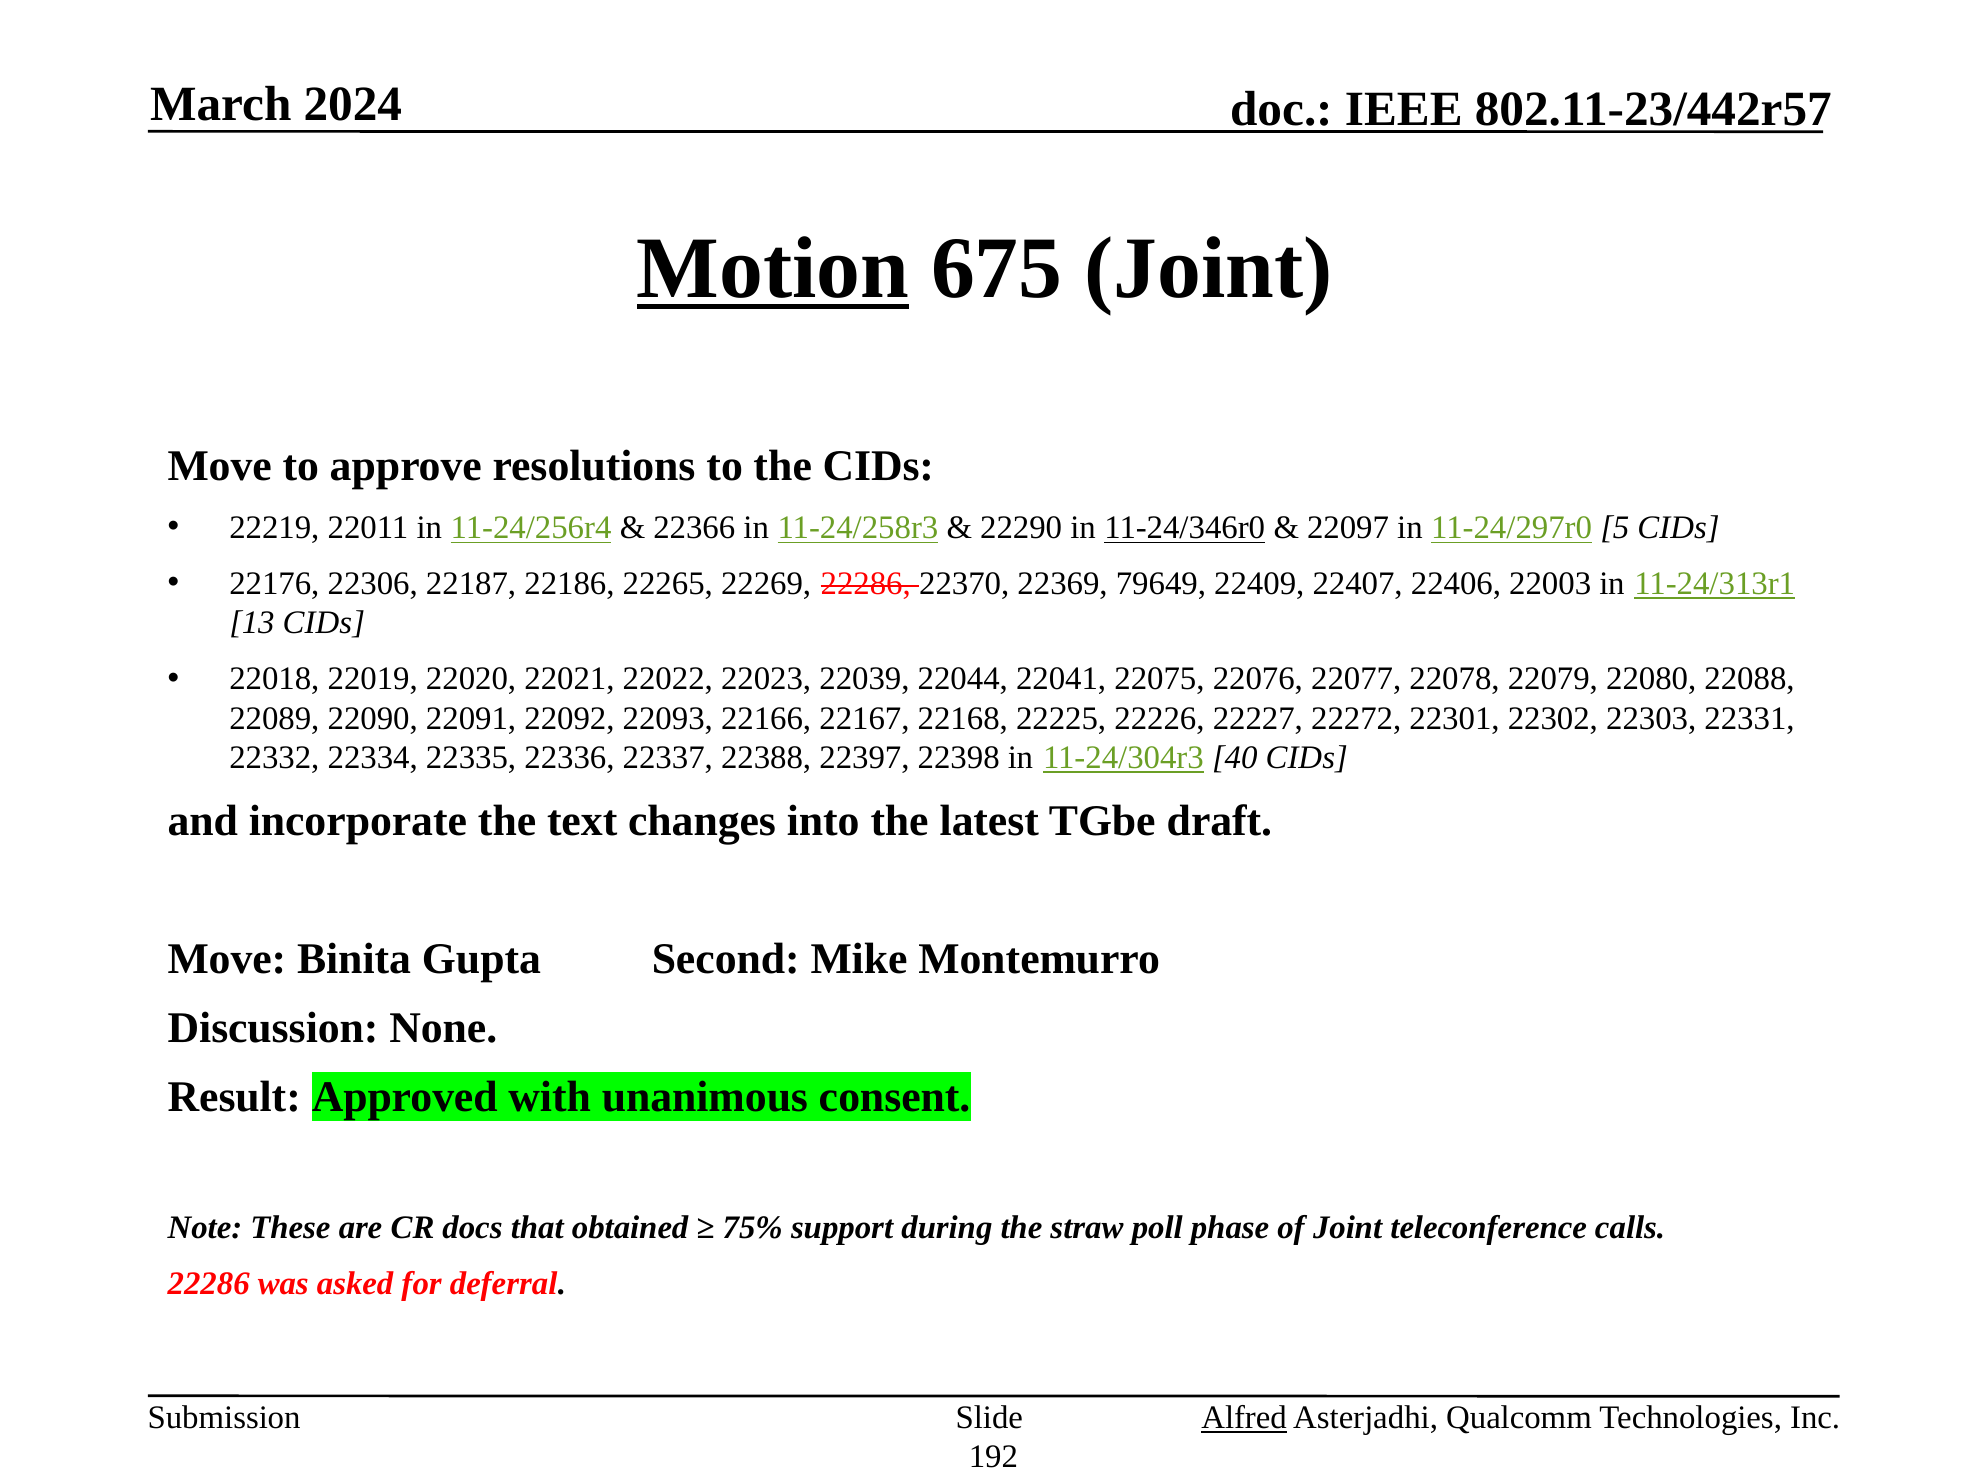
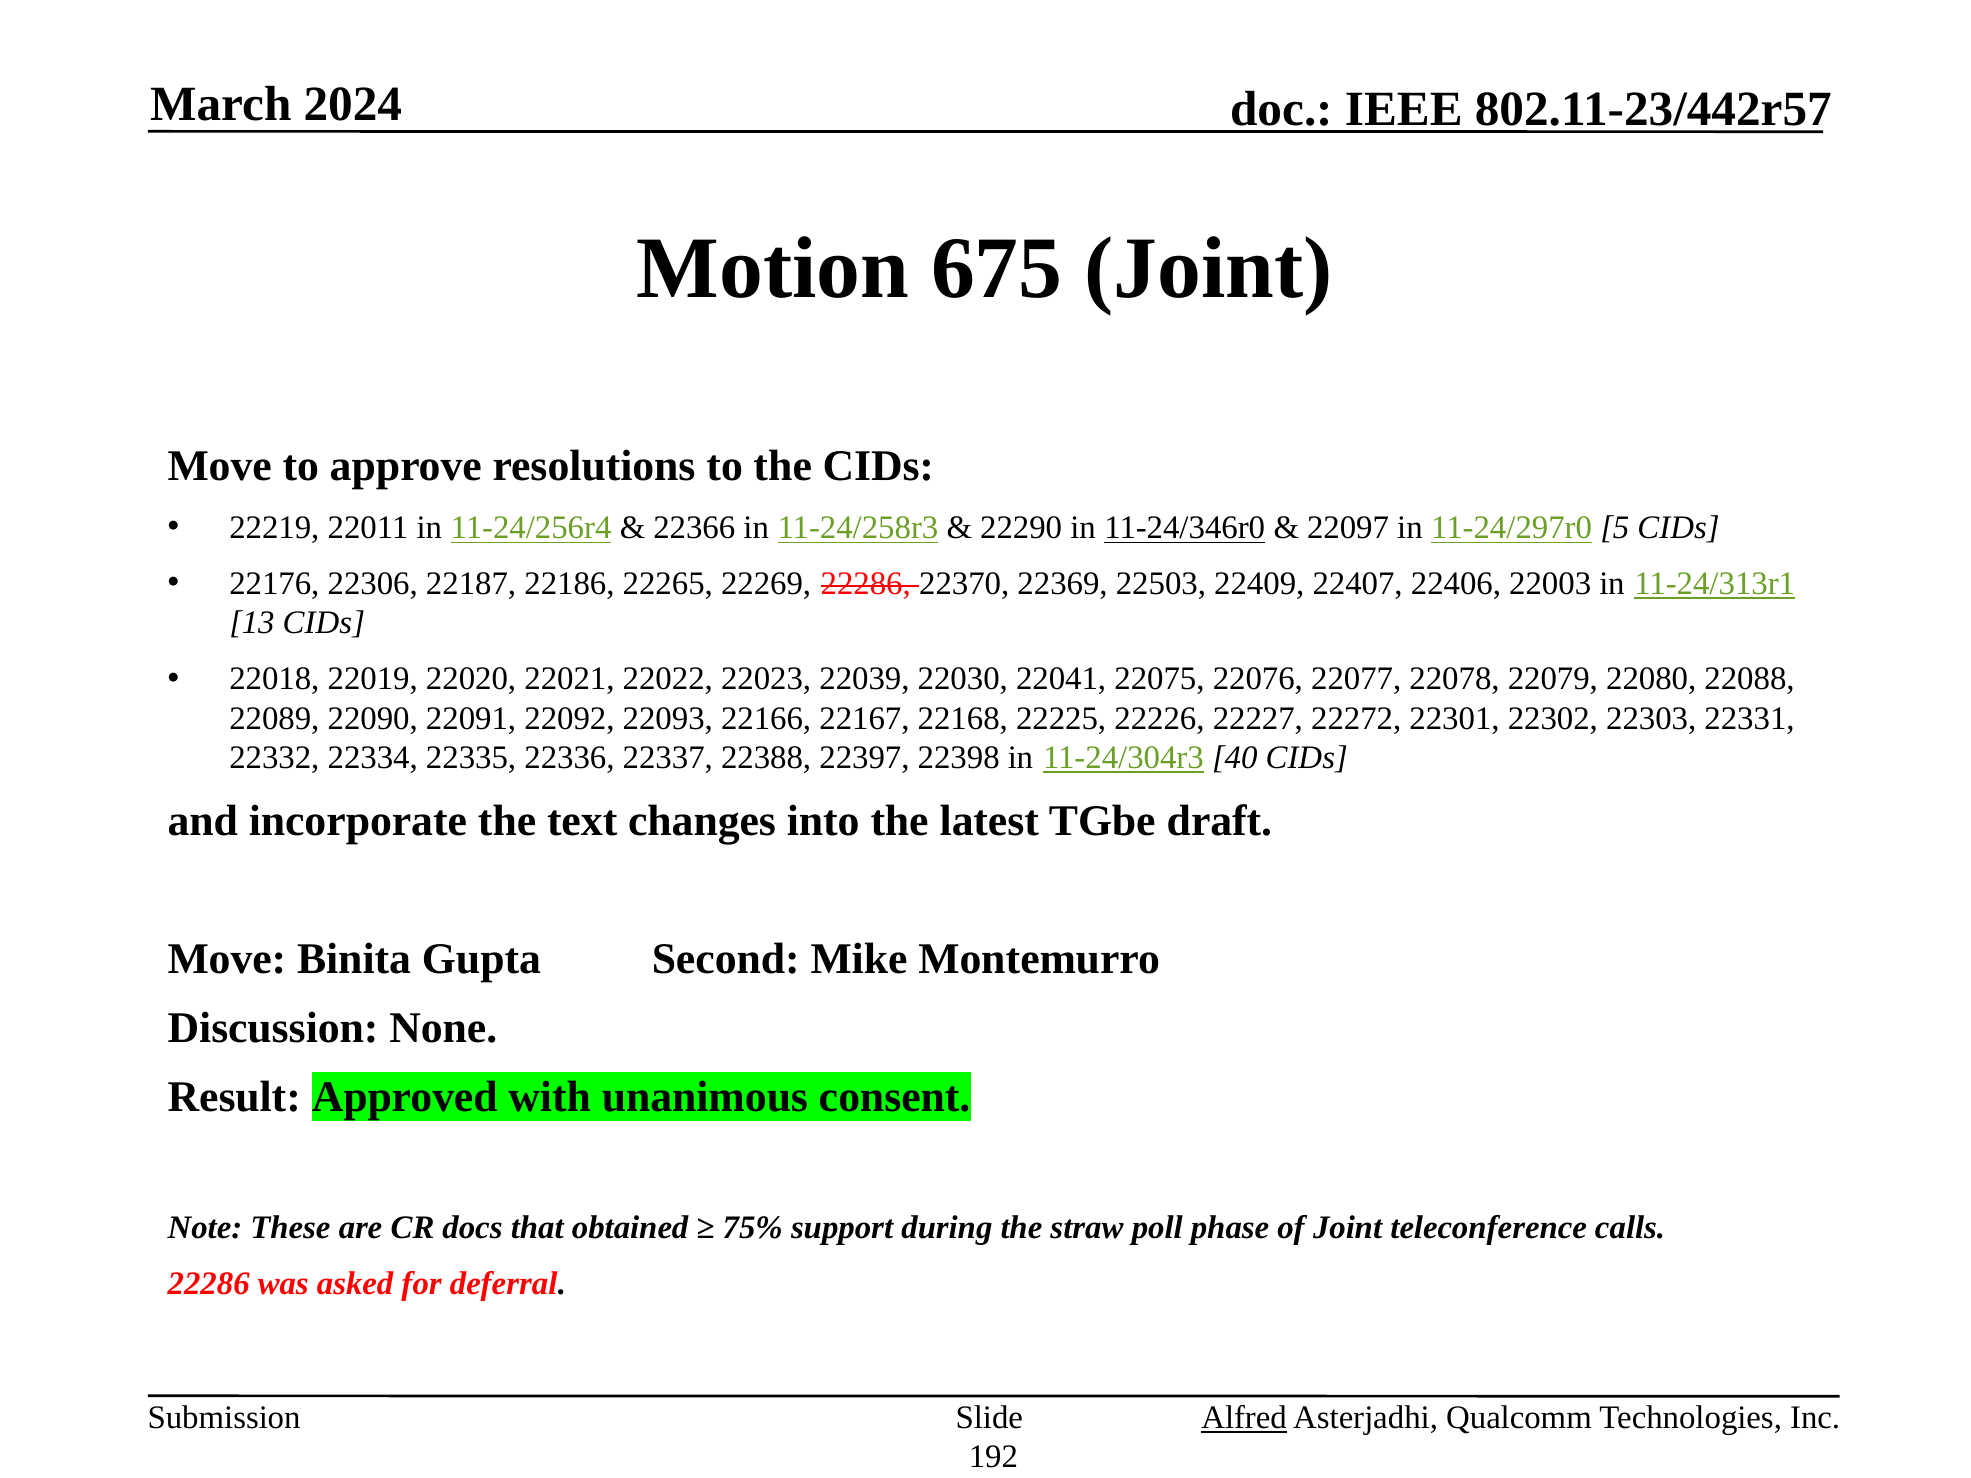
Motion underline: present -> none (773, 269)
79649: 79649 -> 22503 (1161, 584)
22044: 22044 -> 22030 (963, 679)
